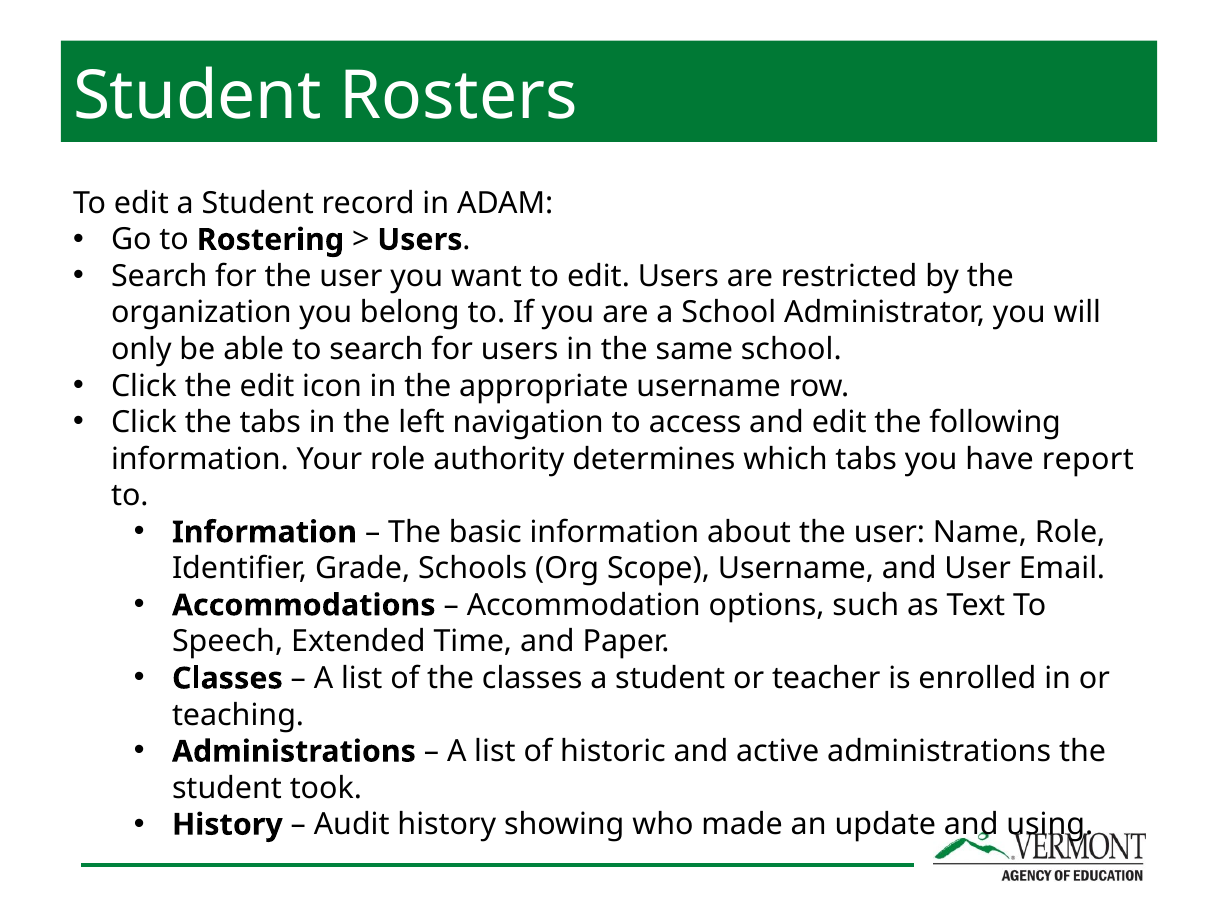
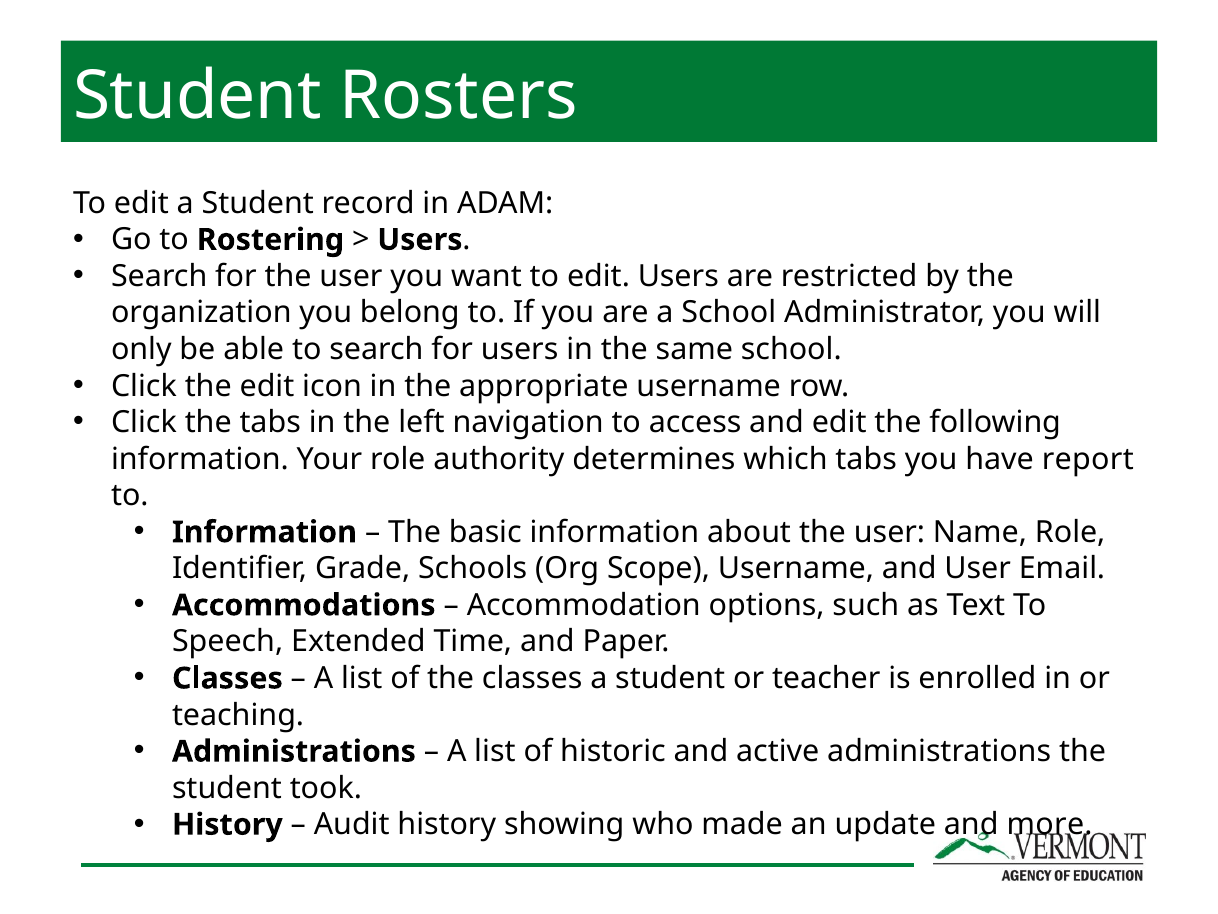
using: using -> more (1050, 824)
